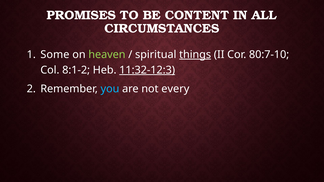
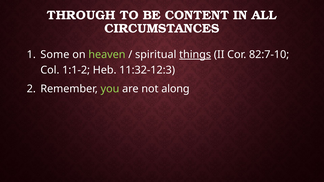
PROMISES: PROMISES -> THROUGH (81, 15)
80:7-10: 80:7-10 -> 82:7-10 (269, 55)
8:1-2: 8:1-2 -> 1:1-2 (76, 70)
11:32-12:3 underline: present -> none (147, 70)
you colour: light blue -> light green (110, 89)
every: every -> along (175, 89)
